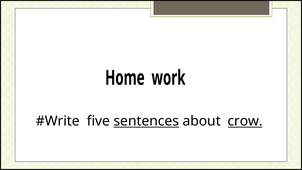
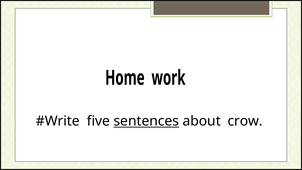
crow underline: present -> none (245, 121)
